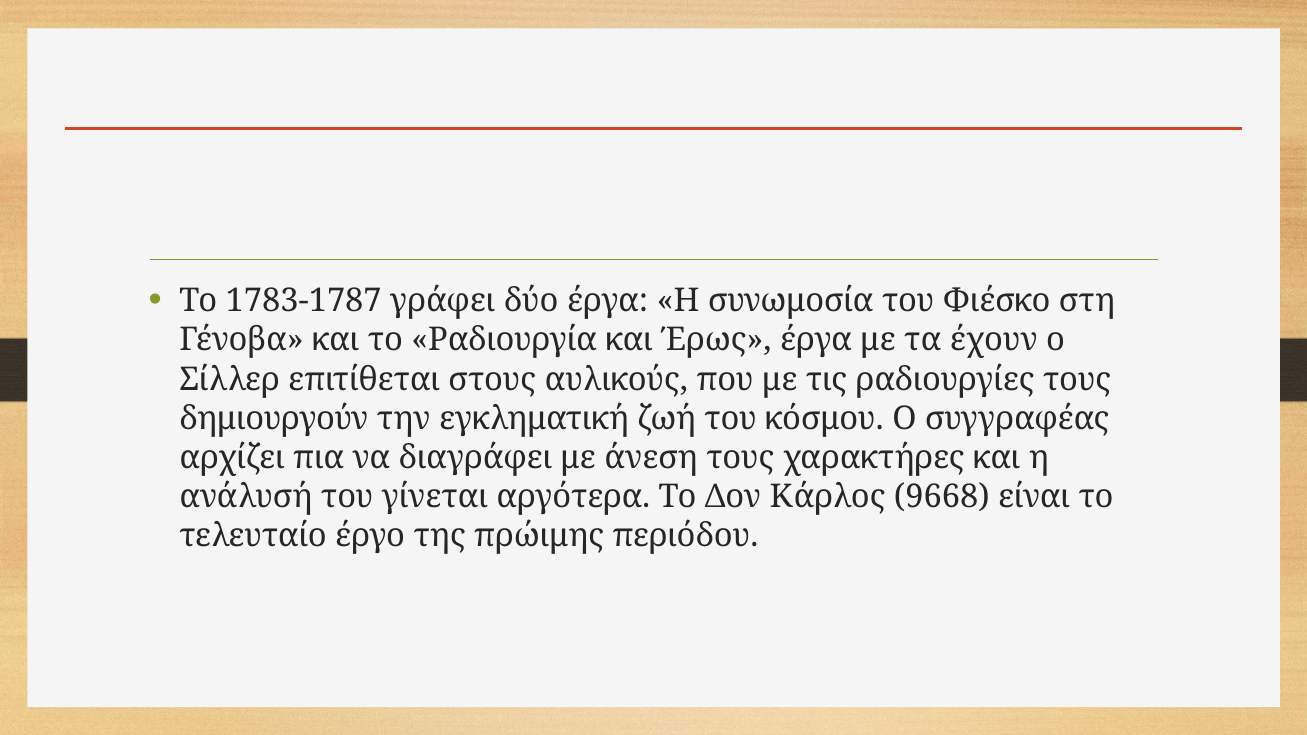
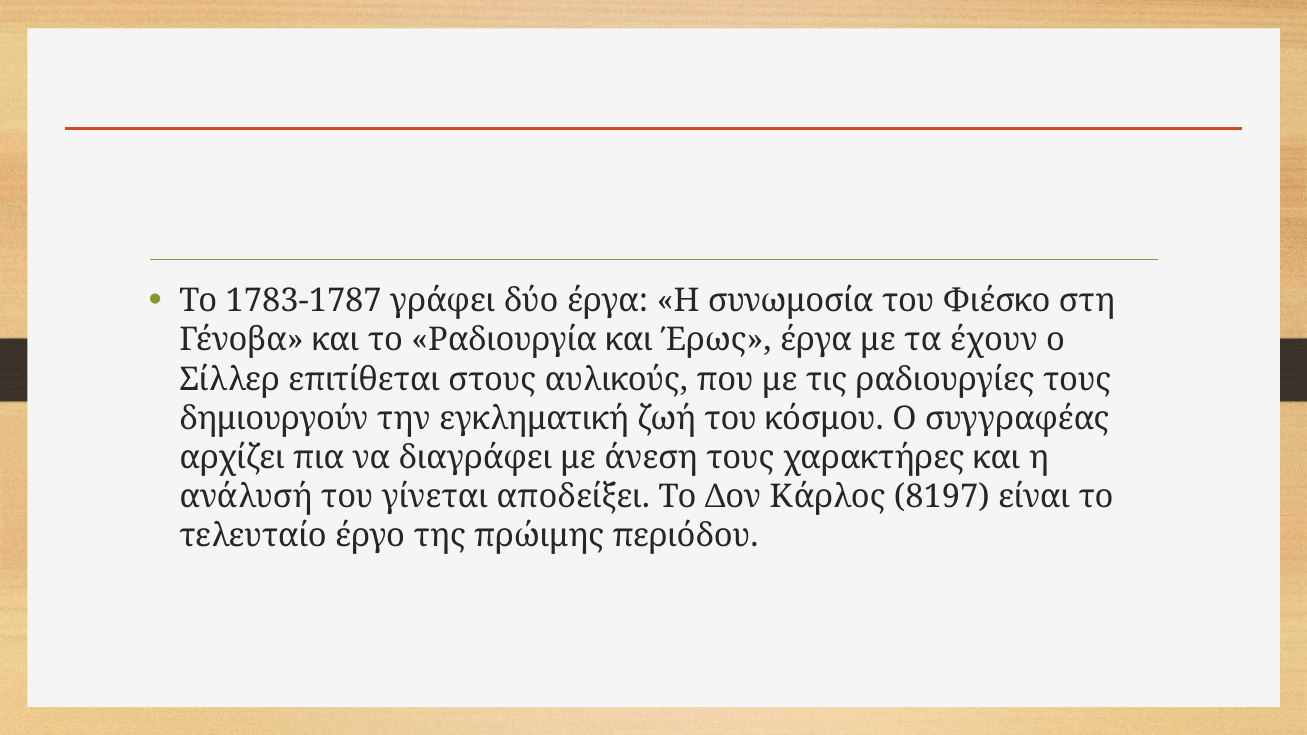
αργότερα: αργότερα -> αποδείξει (573, 497)
9668: 9668 -> 8197 (942, 497)
